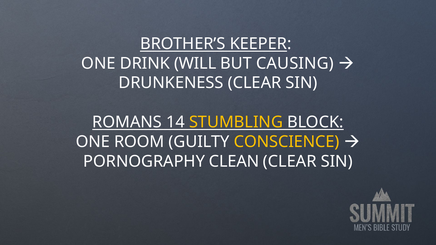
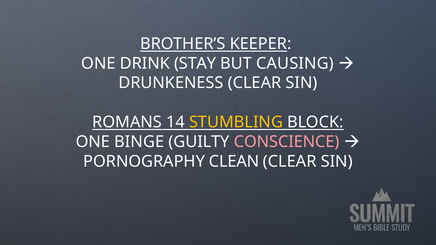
WILL: WILL -> STAY (195, 63)
ROOM: ROOM -> BINGE (139, 142)
CONSCIENCE colour: yellow -> pink (287, 142)
